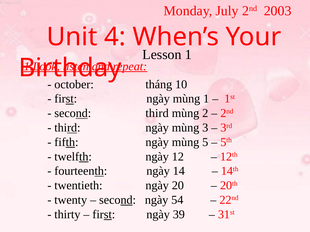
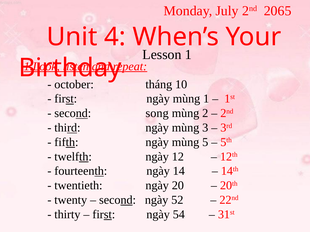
2003: 2003 -> 2065 (278, 11)
second third: third -> song (157, 113)
54: 54 -> 52 (177, 200)
39: 39 -> 54 (179, 215)
